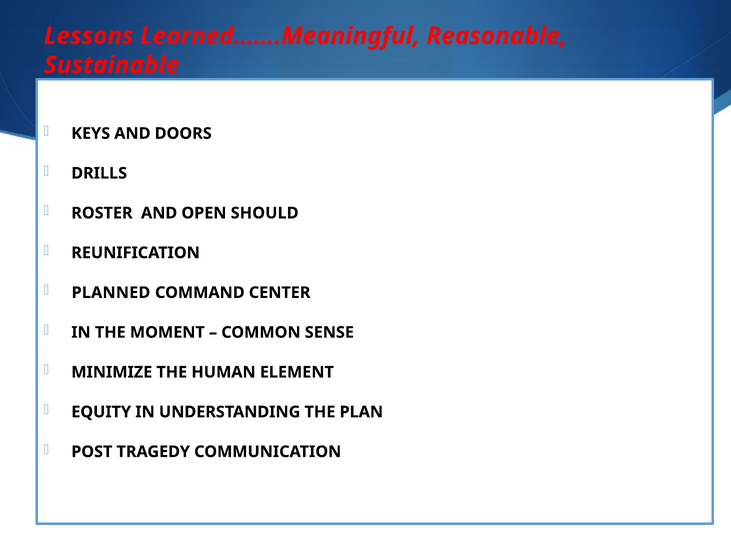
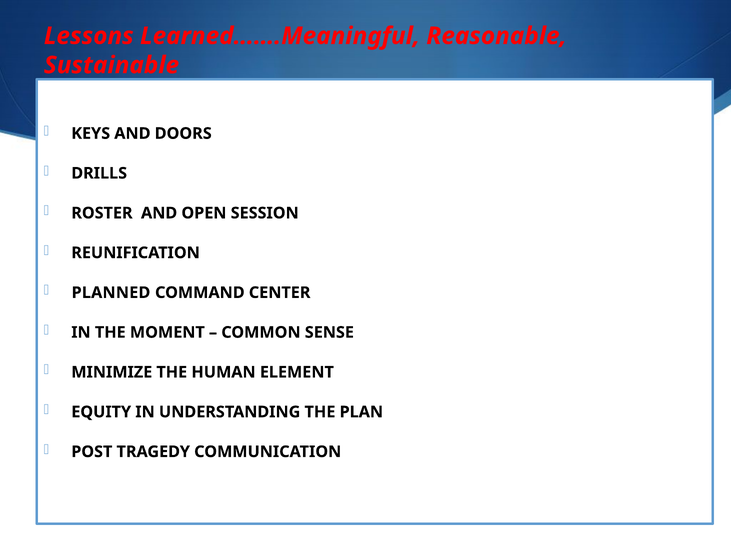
SHOULD: SHOULD -> SESSION (265, 213)
